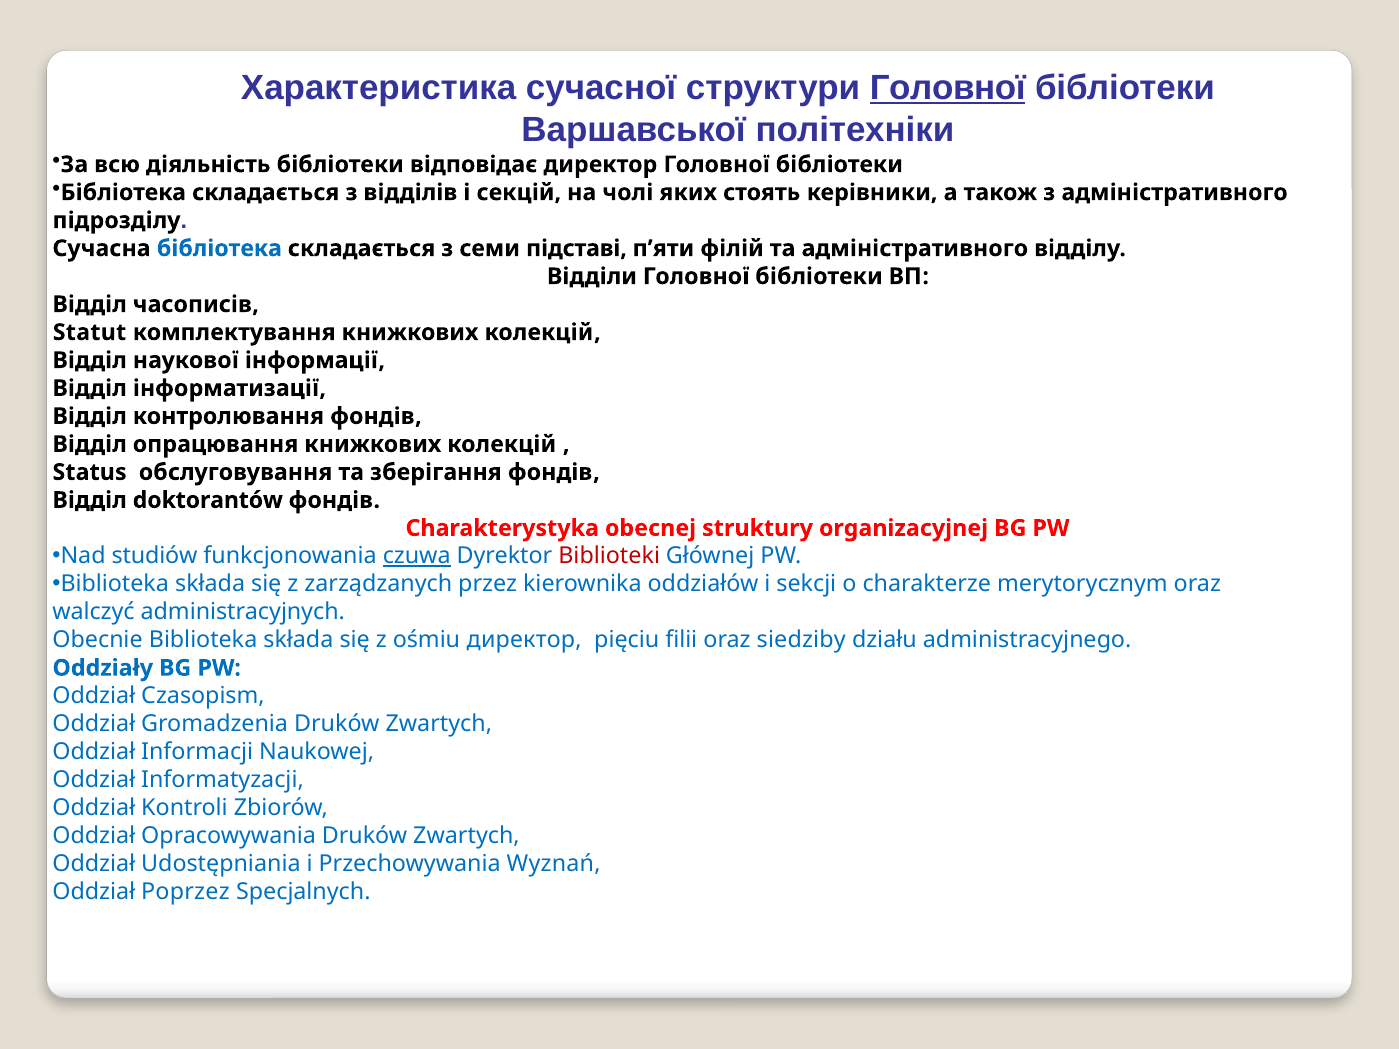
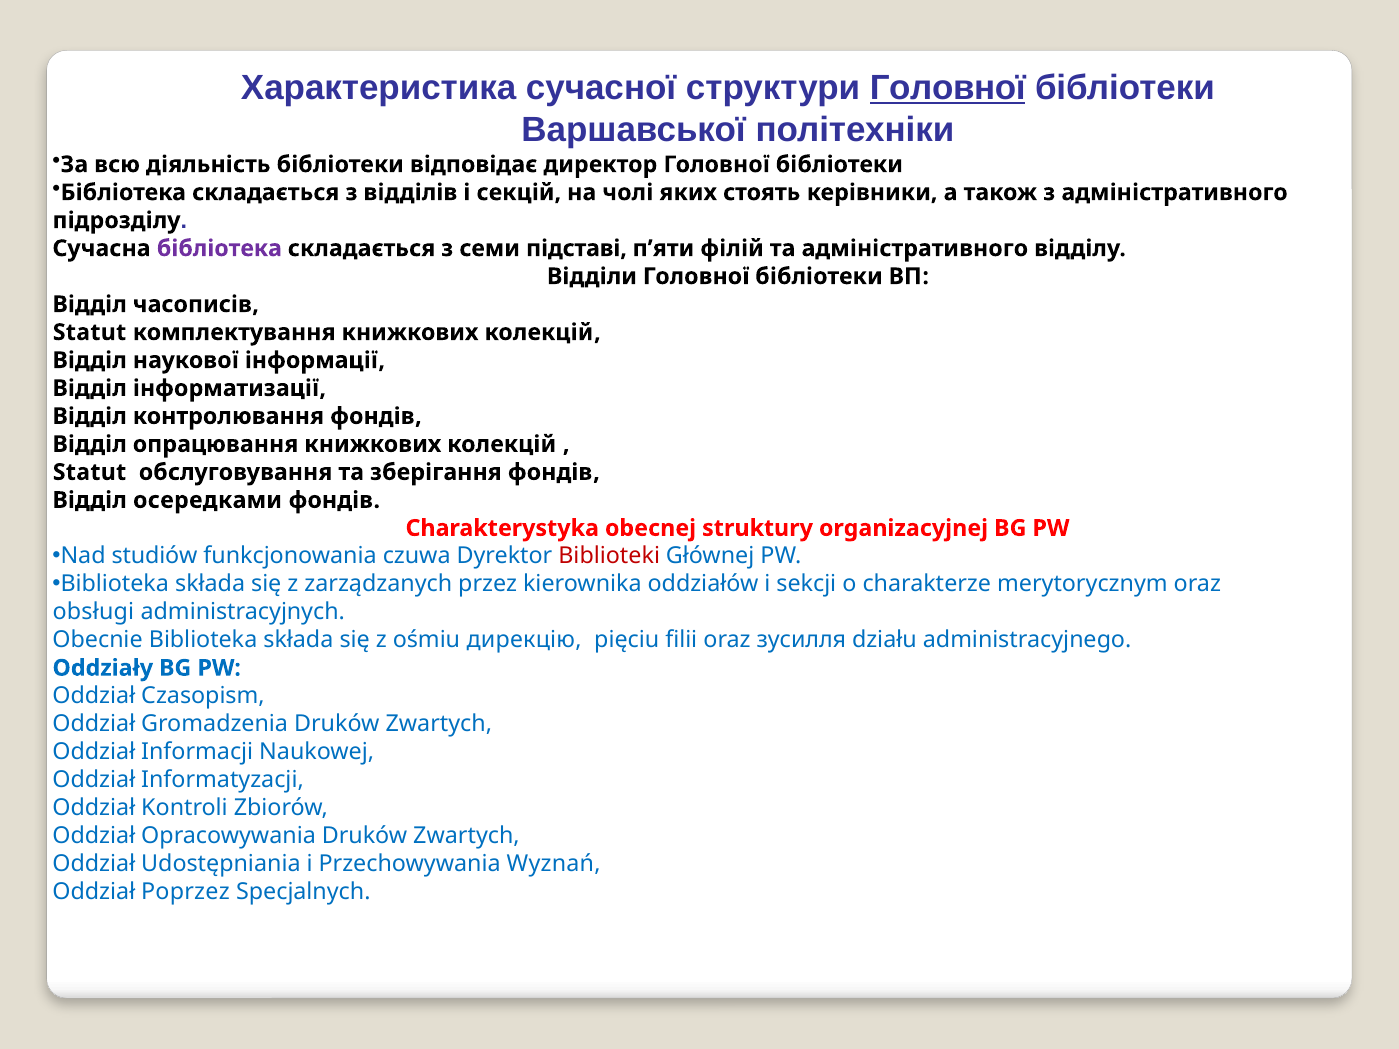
бібліотека colour: blue -> purple (219, 248)
Status: Status -> Statut (89, 472)
doktorantów: doktorantów -> осередками (208, 500)
czuwa underline: present -> none (417, 556)
walczyć: walczyć -> obsługi (93, 612)
ośmiu директор: директор -> дирекцію (524, 640)
siedziby: siedziby -> зусилля (801, 640)
